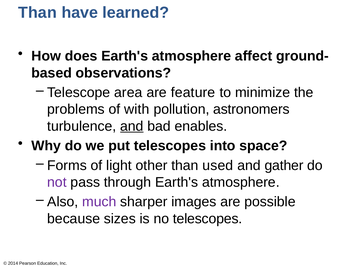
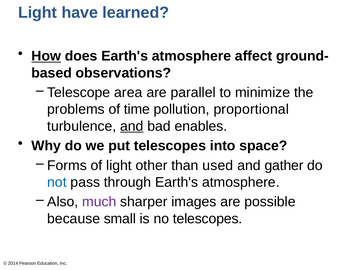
Than: Than -> Light (38, 13)
How underline: none -> present (46, 56)
feature: feature -> parallel (193, 93)
with: with -> time (137, 109)
astronomers: astronomers -> proportional (251, 109)
not colour: purple -> blue (57, 182)
sizes: sizes -> small (120, 219)
